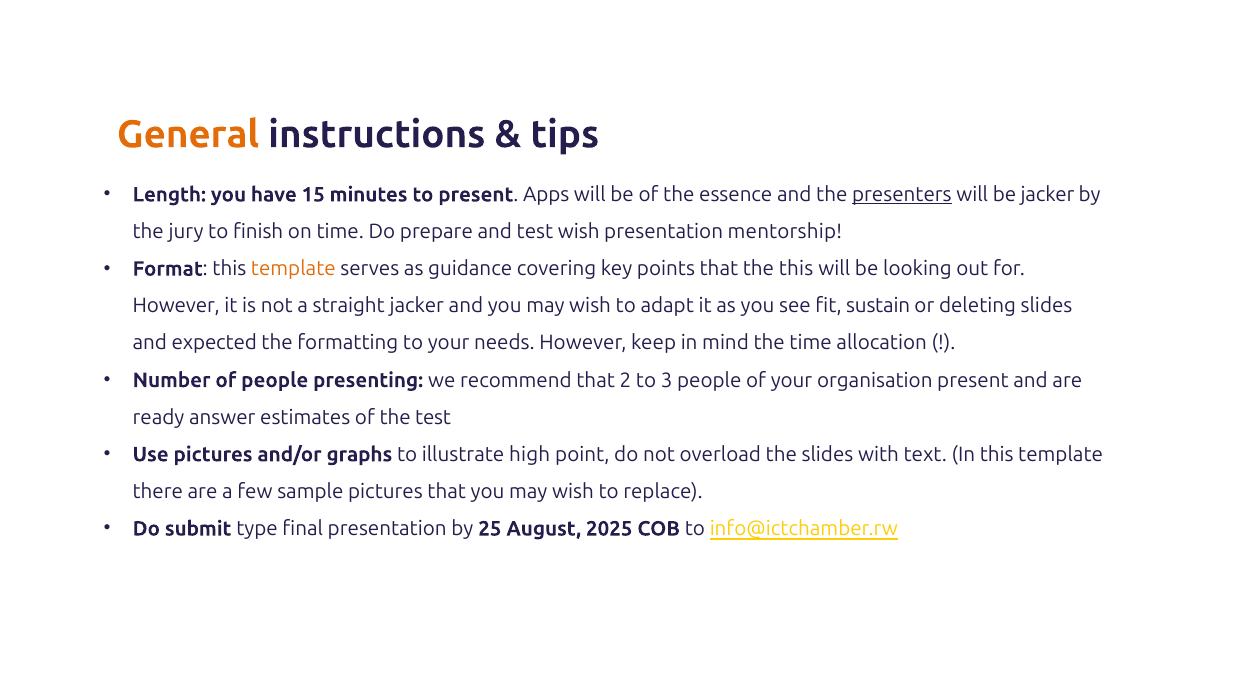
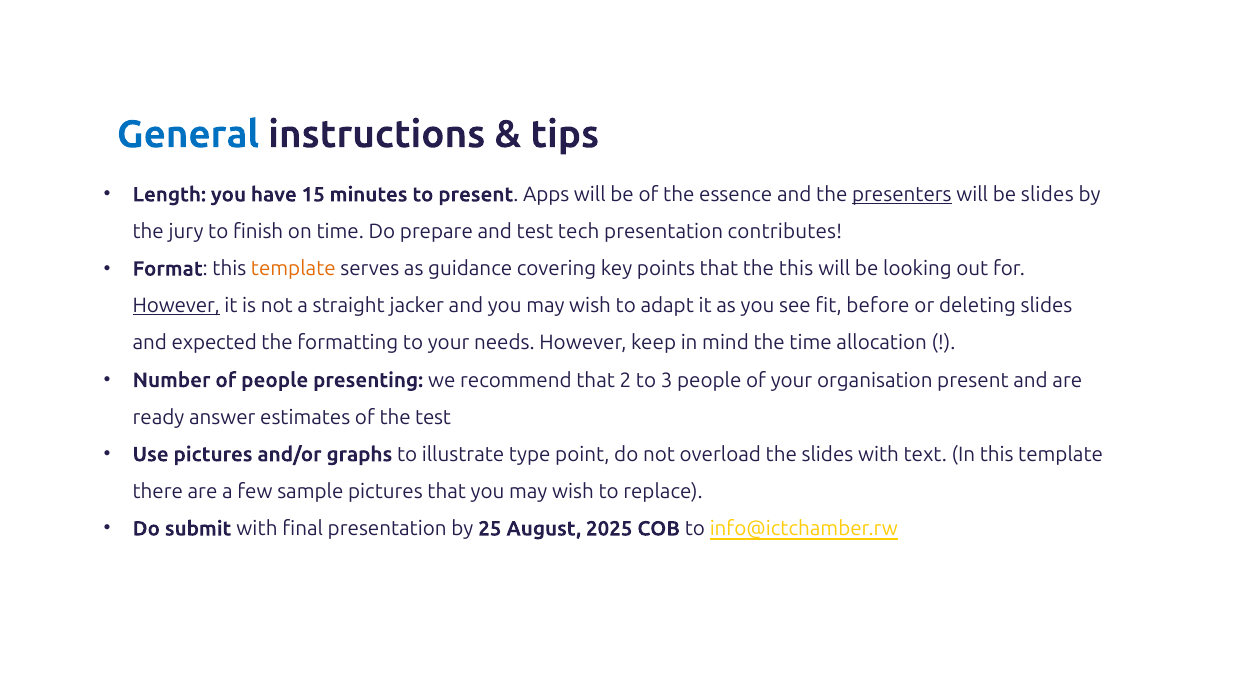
General colour: orange -> blue (188, 134)
be jacker: jacker -> slides (1047, 195)
test wish: wish -> tech (579, 232)
mentorship: mentorship -> contributes (785, 232)
However underline: none -> present (176, 306)
sustain: sustain -> before (878, 306)
high: high -> type (530, 454)
submit type: type -> with (257, 529)
